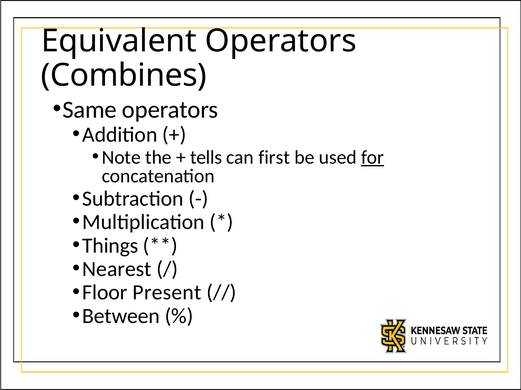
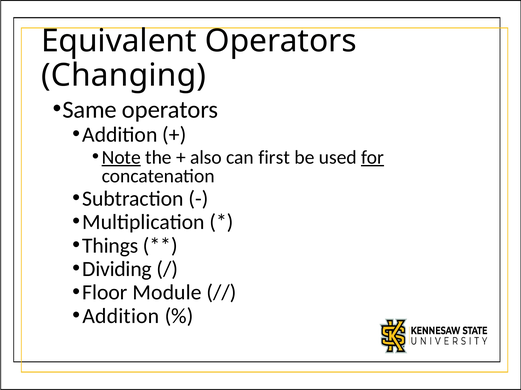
Combines: Combines -> Changing (124, 76)
Note underline: none -> present (121, 158)
tells: tells -> also (206, 158)
Nearest: Nearest -> Dividing (117, 270)
Present: Present -> Module (167, 293)
Between: Between -> Addition (121, 317)
